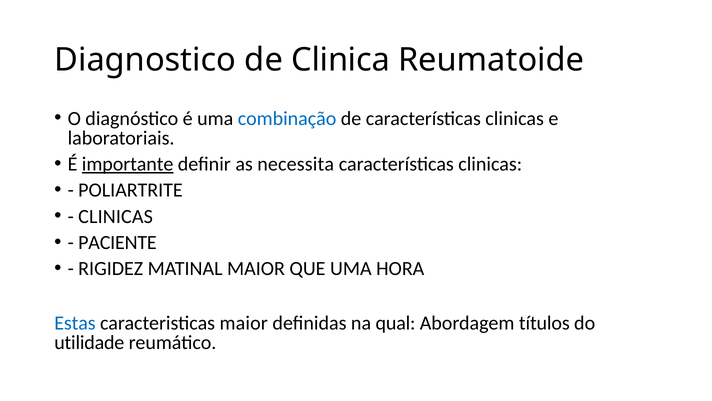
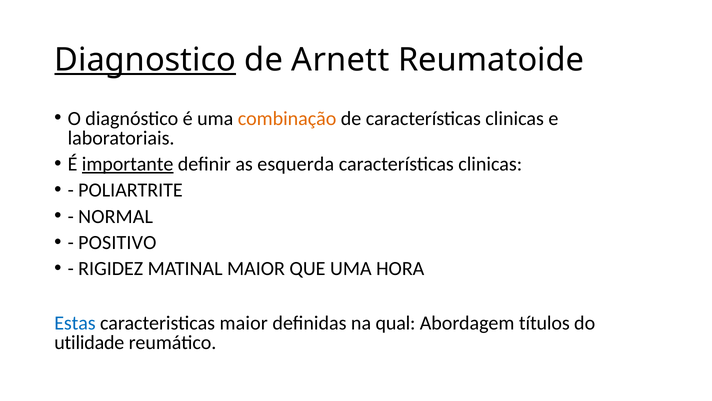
Diagnostico underline: none -> present (145, 60)
Clinica: Clinica -> Arnett (340, 60)
combinação colour: blue -> orange (287, 118)
necessita: necessita -> esquerda (296, 164)
CLINICAS: CLINICAS -> NORMAL (116, 216)
PACIENTE: PACIENTE -> POSITIVO (117, 242)
